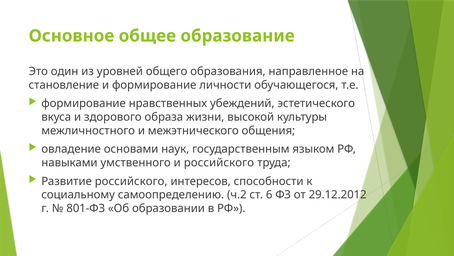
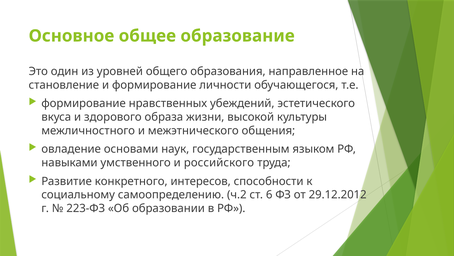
Развитие российского: российского -> конкретного (131, 181)
801-ФЗ: 801-ФЗ -> 223-ФЗ (86, 208)
